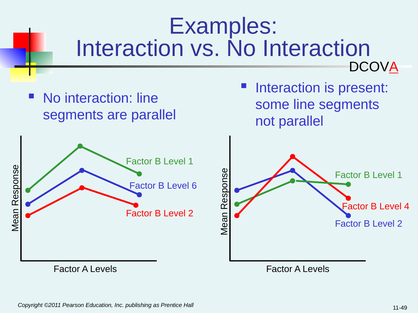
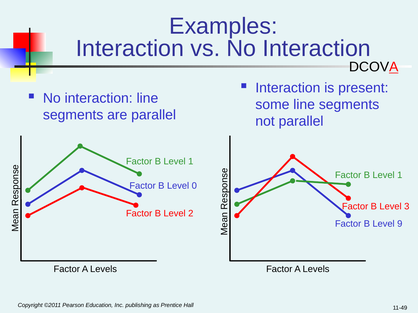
6: 6 -> 0 (194, 186)
4: 4 -> 3 (407, 207)
2: 2 -> 9 (400, 224)
